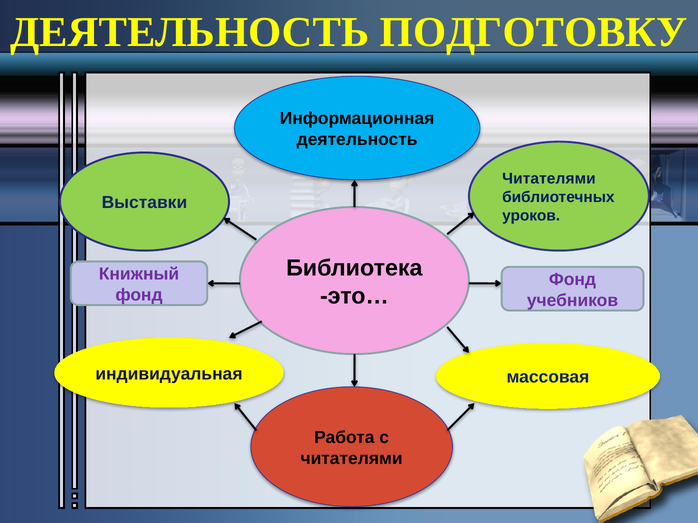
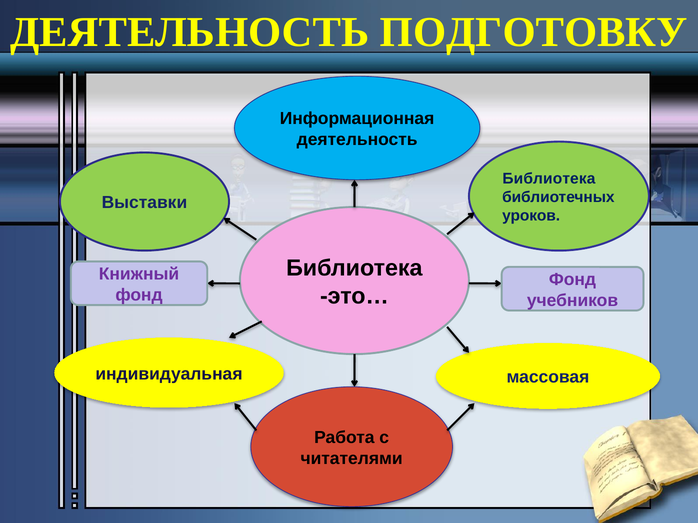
Читателями: Читателями -> Библиотека (549, 179)
